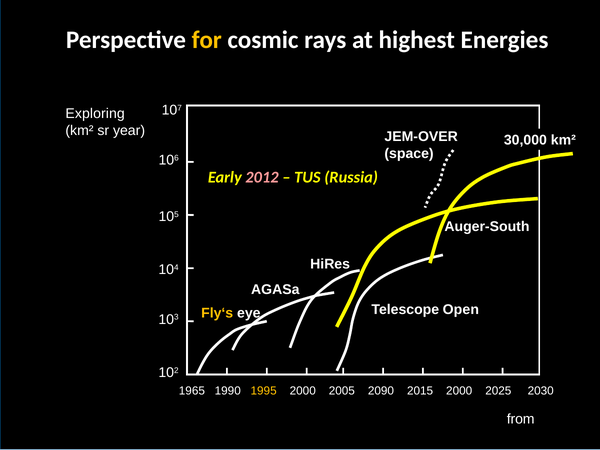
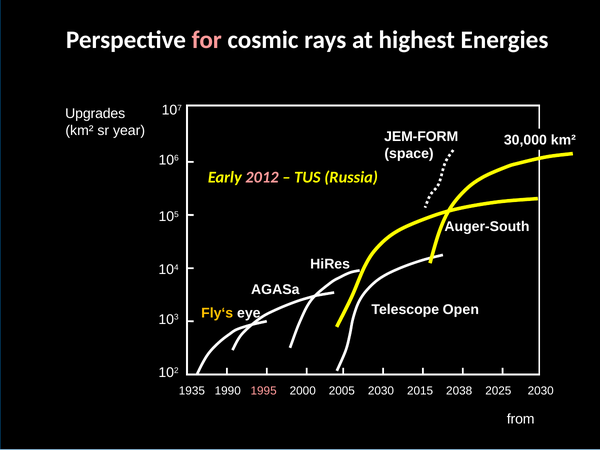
for colour: yellow -> pink (207, 40)
Exploring: Exploring -> Upgrades (95, 114)
JEM-OVER: JEM-OVER -> JEM-FORM (421, 137)
1965: 1965 -> 1935 (192, 391)
1995 colour: yellow -> pink (264, 391)
2005 2090: 2090 -> 2030 (381, 391)
2015 2000: 2000 -> 2038 (459, 391)
